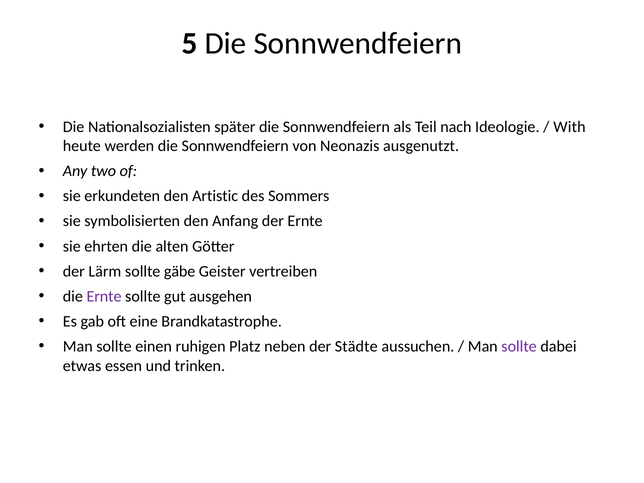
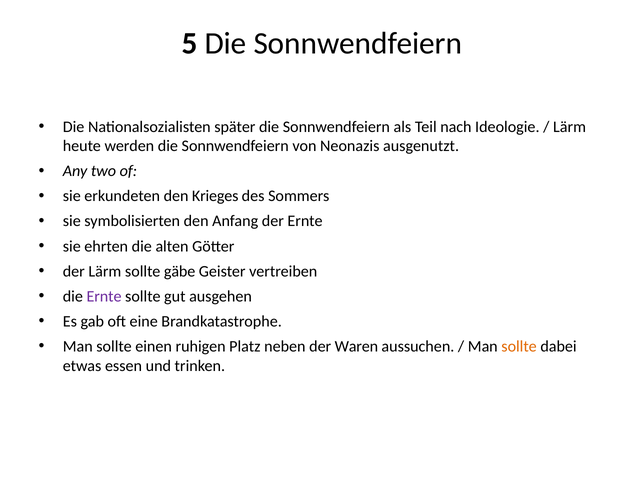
With: With -> Lärm (570, 127)
Artistic: Artistic -> Krieges (215, 196)
Städte: Städte -> Waren (356, 346)
sollte colour: purple -> orange (519, 346)
